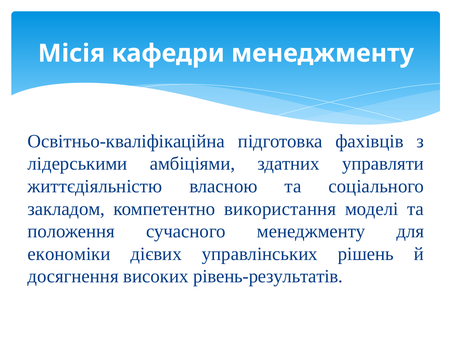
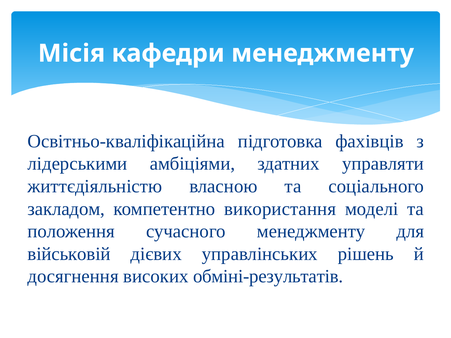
економіки: економіки -> військовій (69, 254)
рівень-результатів: рівень-результатів -> обміні-результатів (268, 277)
